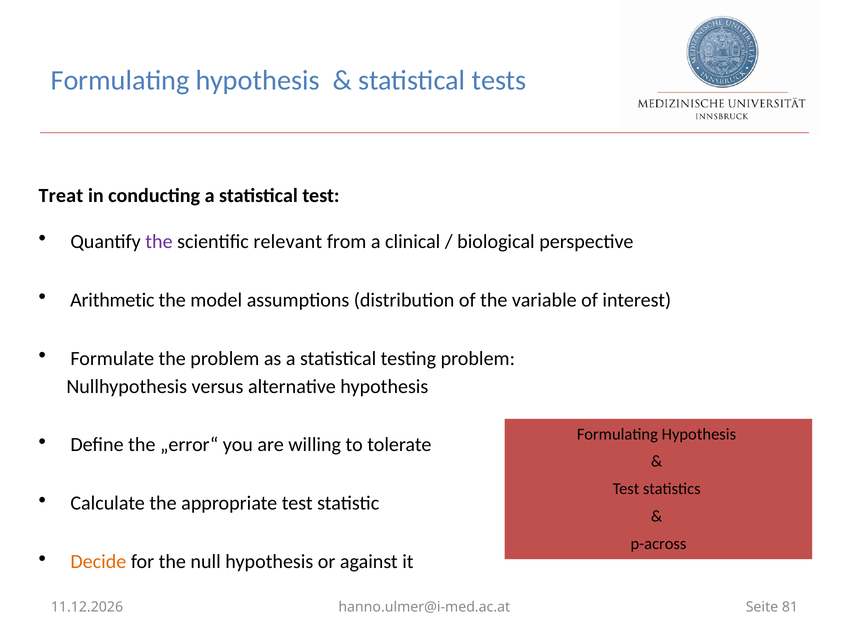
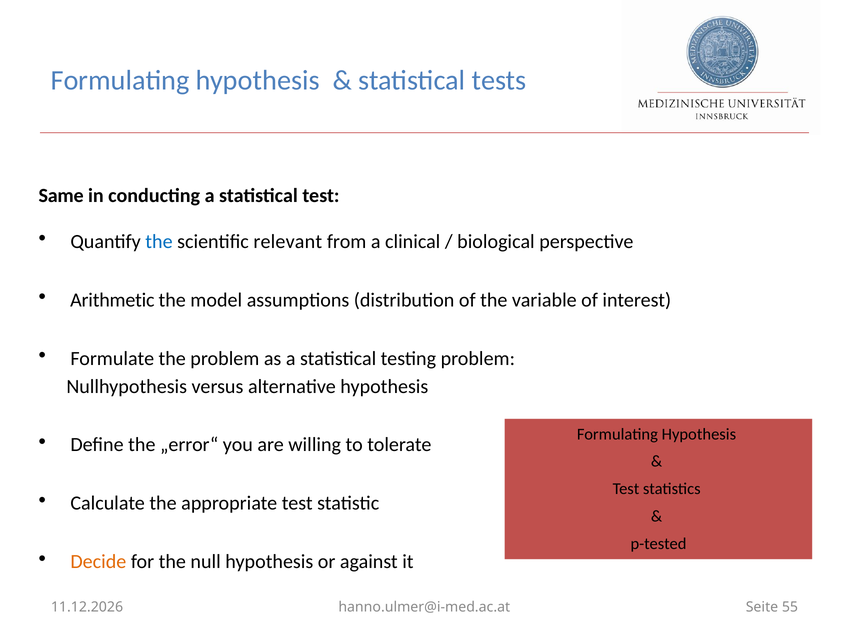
Treat: Treat -> Same (61, 196)
the colour: purple -> blue (159, 241)
p-across: p-across -> p-tested (658, 543)
81: 81 -> 55 (790, 607)
